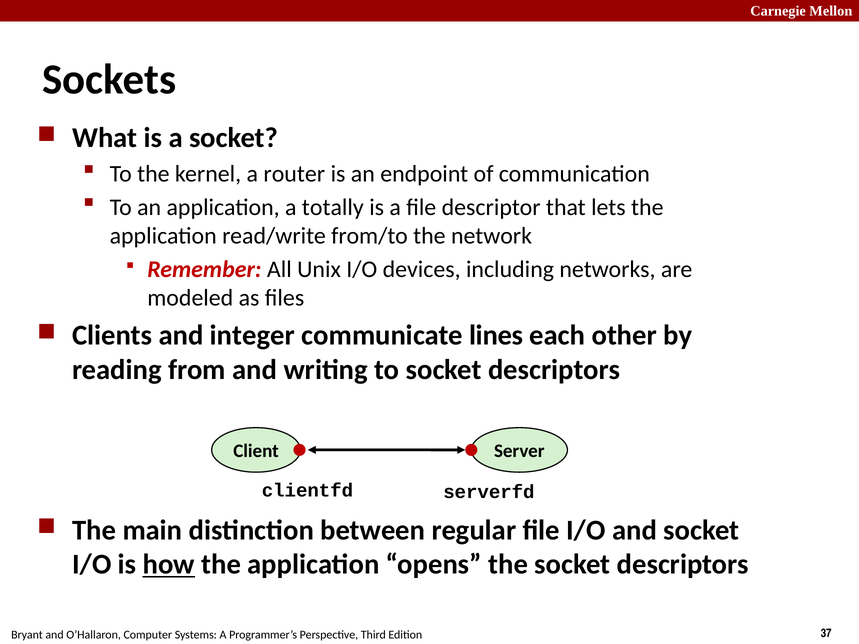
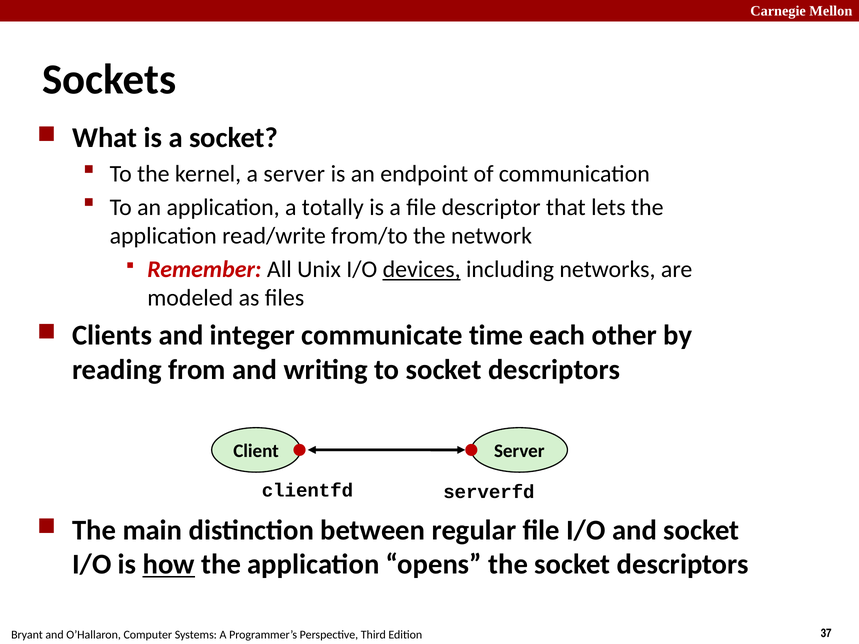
a router: router -> server (294, 174)
devices underline: none -> present (422, 269)
lines: lines -> time (496, 336)
